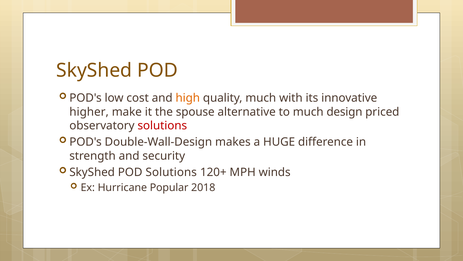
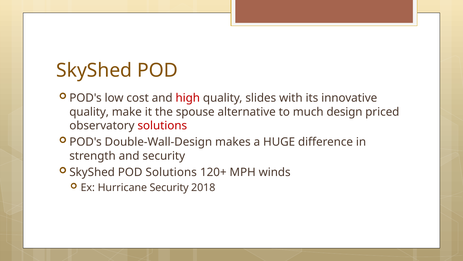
high colour: orange -> red (188, 98)
quality much: much -> slides (261, 98)
higher: higher -> quality (89, 112)
Hurricane Popular: Popular -> Security (169, 187)
